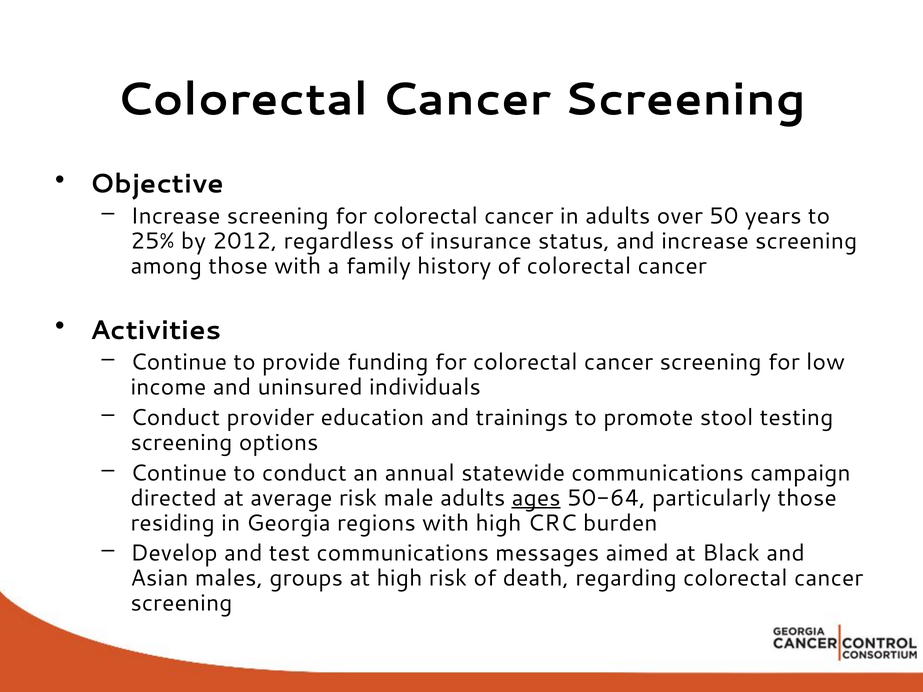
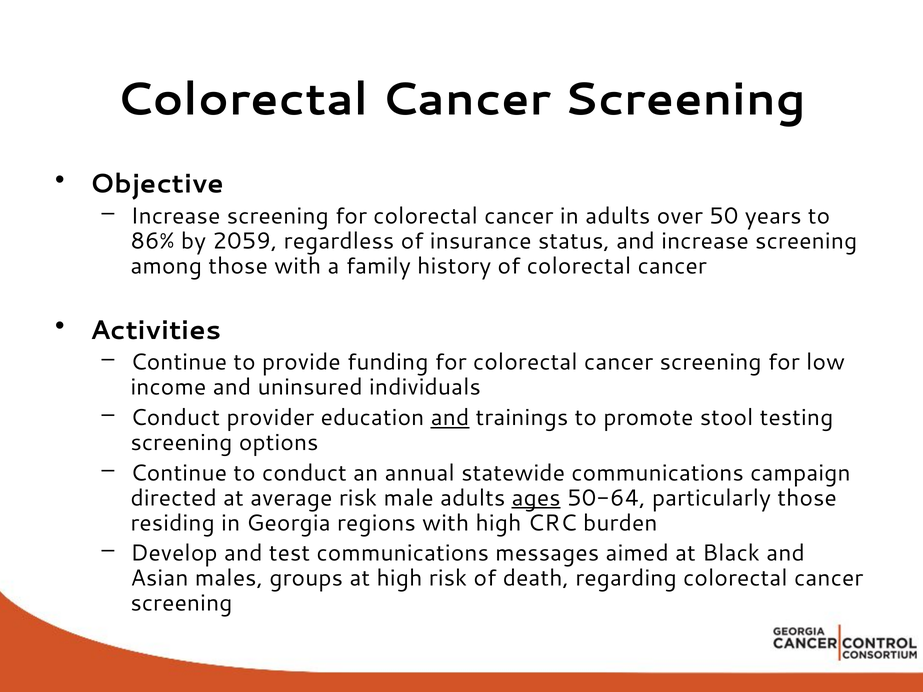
25%: 25% -> 86% (152, 241)
2012: 2012 -> 2059 (245, 241)
and underline: none -> present (450, 418)
